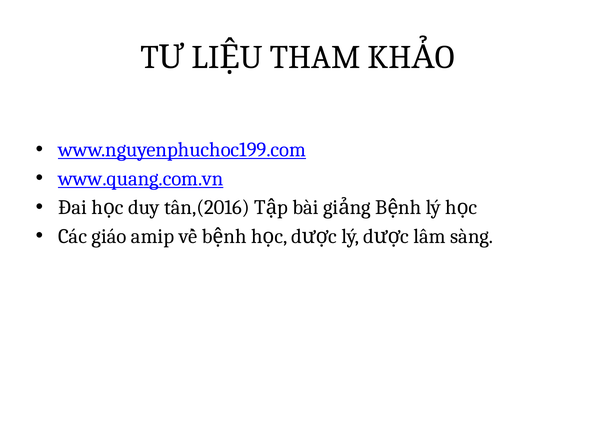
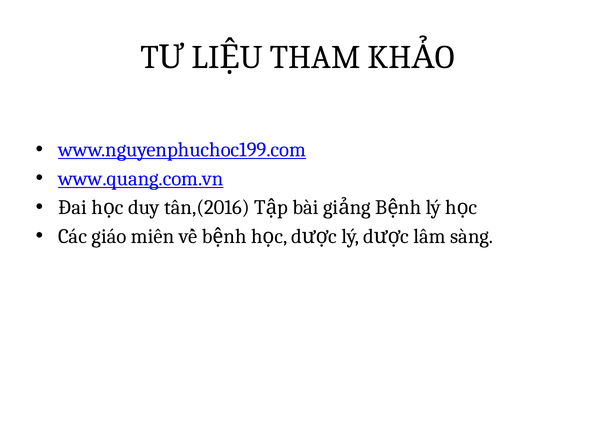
amip: amip -> miễn (153, 236)
